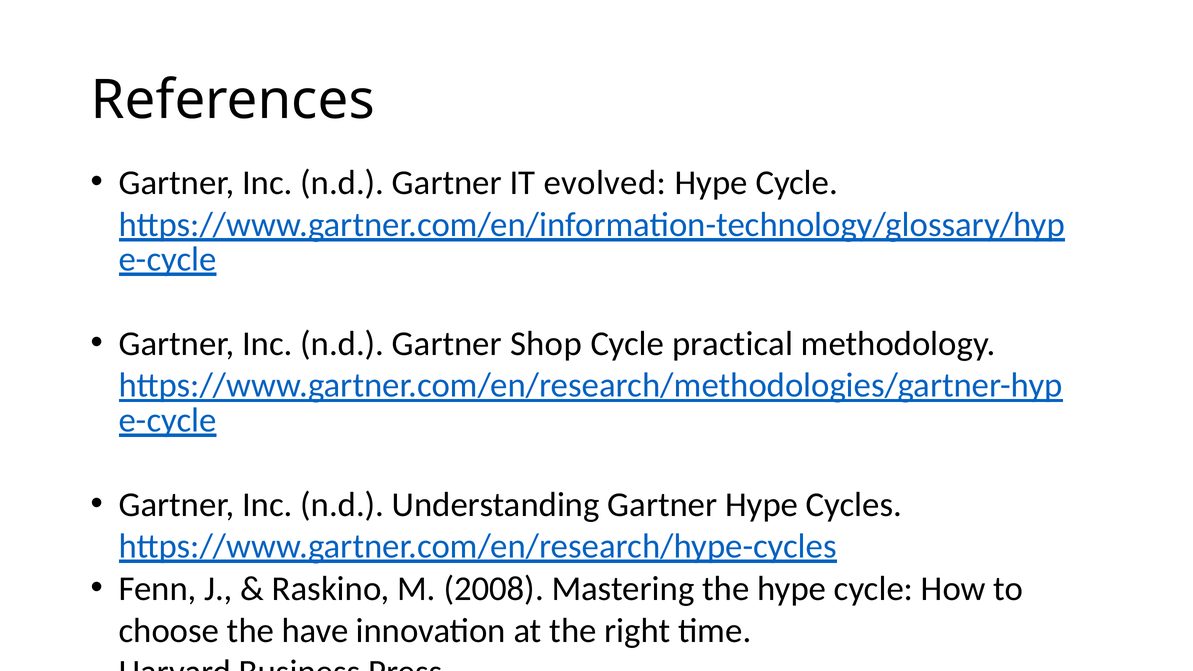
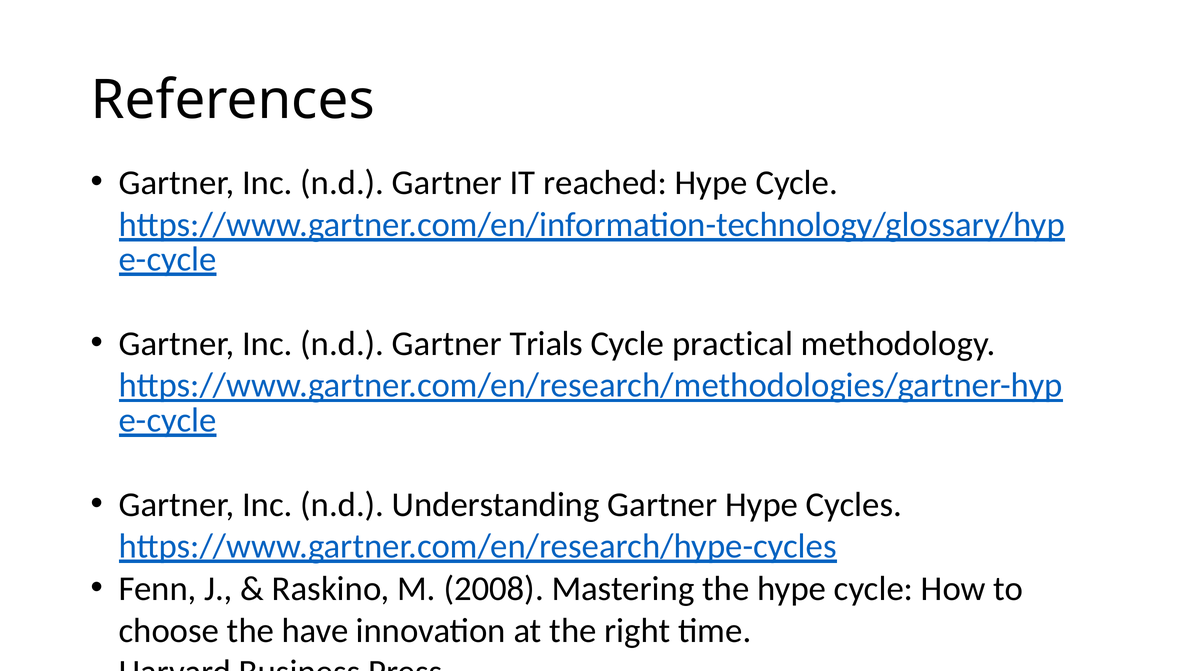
evolved: evolved -> reached (605, 183)
Shop: Shop -> Trials (546, 344)
